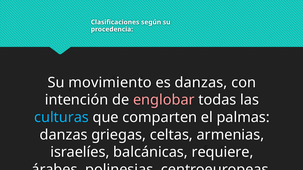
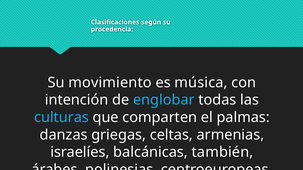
es danzas: danzas -> música (201, 83)
englobar colour: pink -> light blue (164, 100)
requiere: requiere -> también (222, 153)
